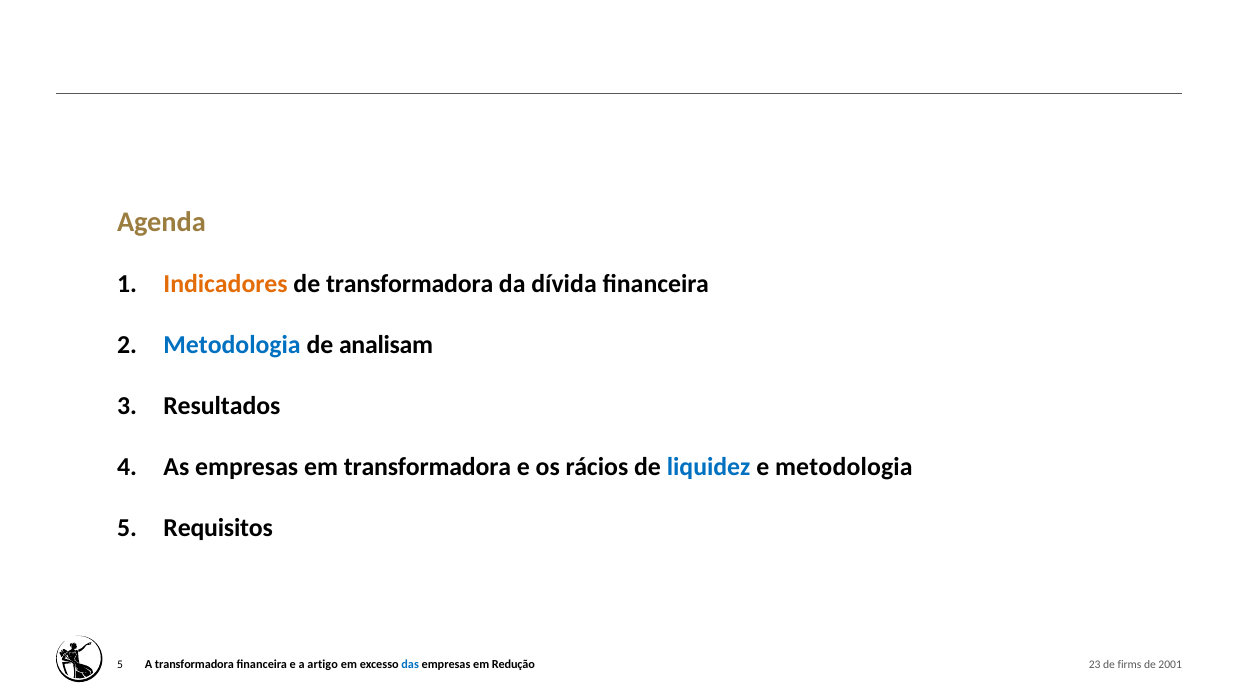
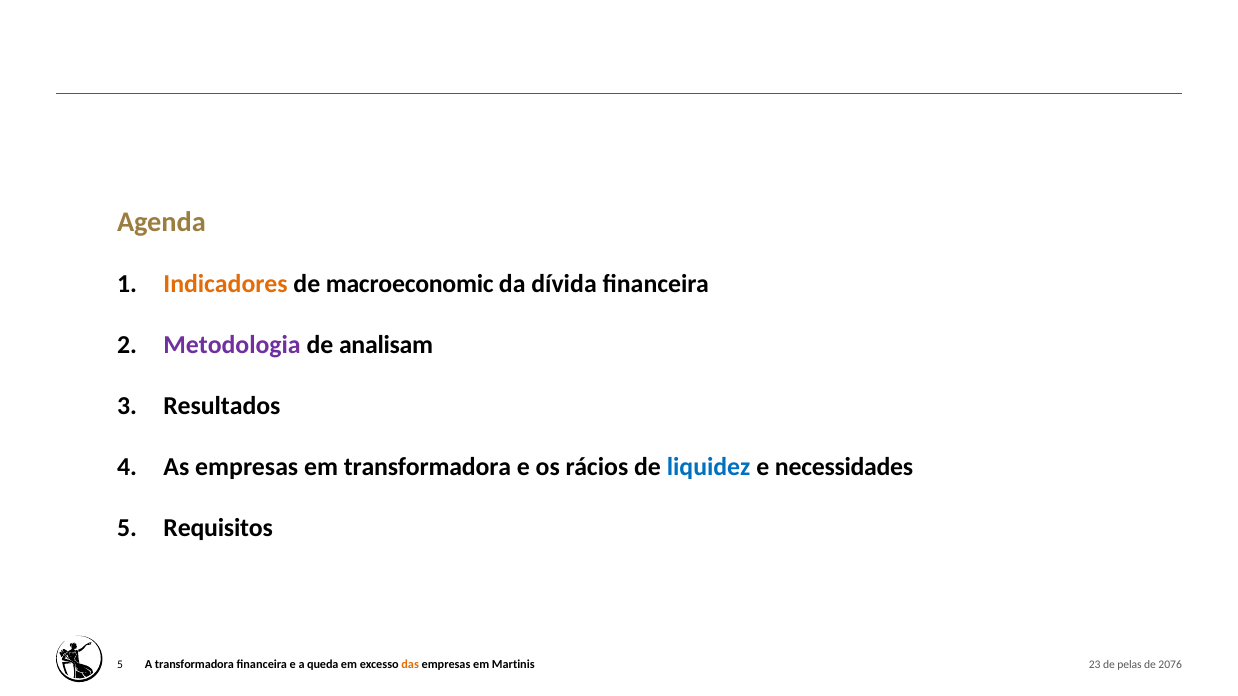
de transformadora: transformadora -> macroeconomic (410, 284)
Metodologia colour: blue -> purple (232, 345)
e metodologia: metodologia -> necessidades (844, 467)
artigo: artigo -> queda (323, 664)
das colour: blue -> orange (410, 664)
Redução: Redução -> Martinis (513, 664)
firms: firms -> pelas (1130, 665)
2001: 2001 -> 2076 (1170, 665)
